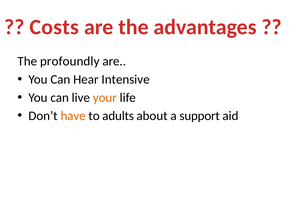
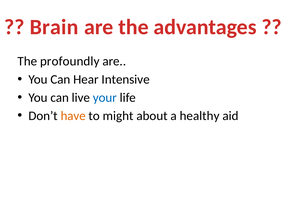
Costs: Costs -> Brain (54, 27)
your colour: orange -> blue (105, 98)
adults: adults -> might (118, 116)
support: support -> healthy (200, 116)
